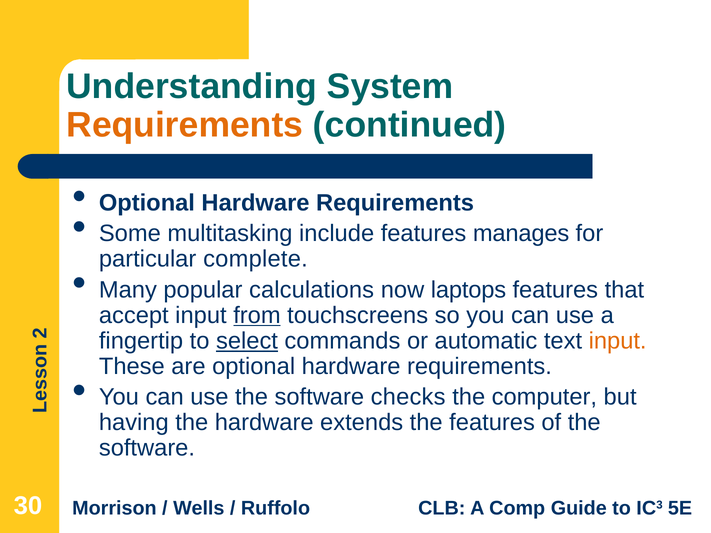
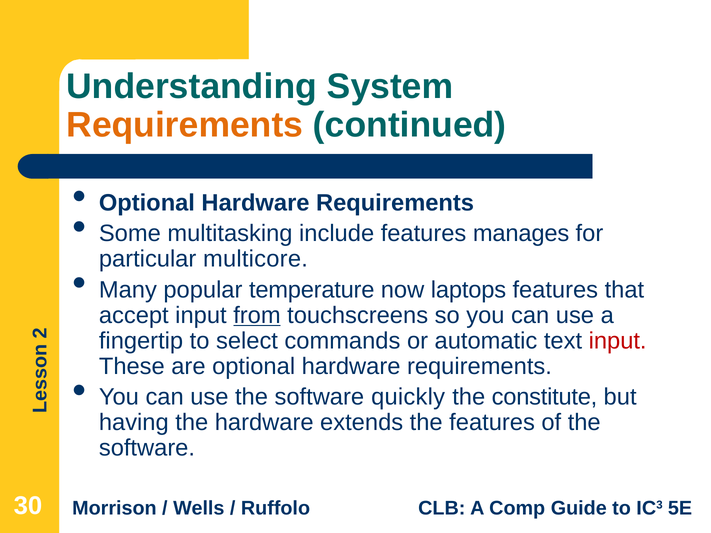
complete: complete -> multicore (255, 259)
calculations: calculations -> temperature (312, 290)
select underline: present -> none (247, 341)
input colour: orange -> red (618, 341)
checks: checks -> quickly (408, 397)
computer: computer -> constitute (544, 397)
